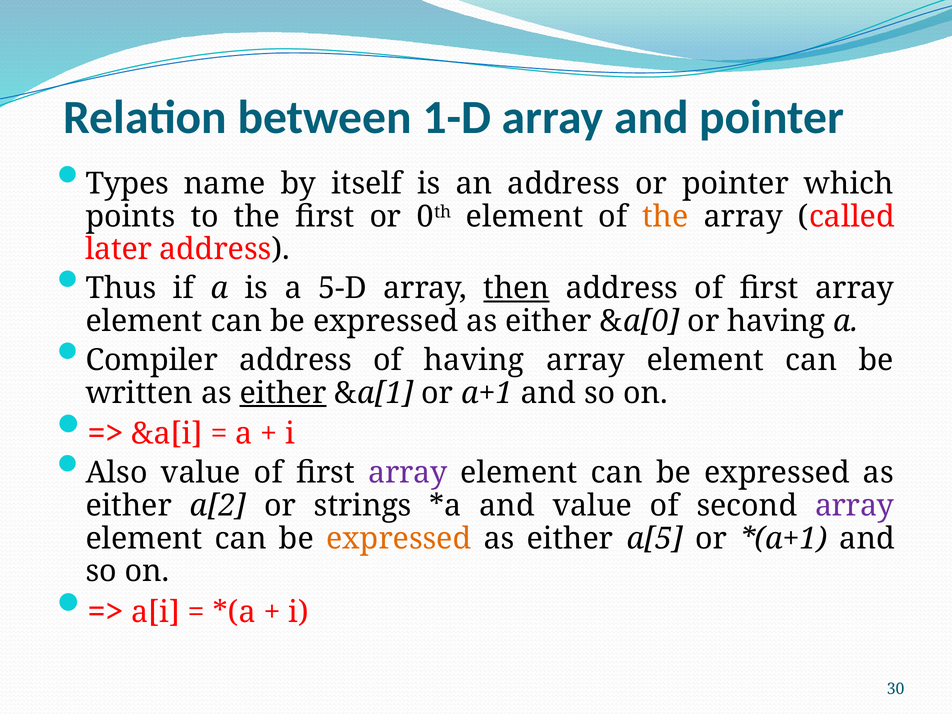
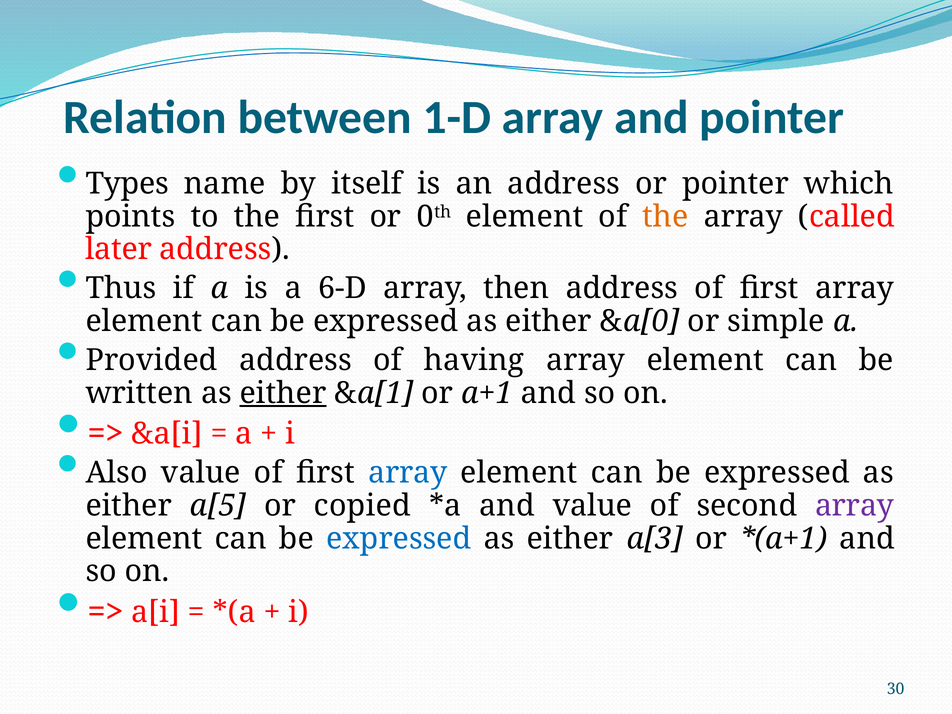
5-D: 5-D -> 6-D (342, 288)
then underline: present -> none (516, 288)
or having: having -> simple (776, 321)
Compiler: Compiler -> Provided (152, 360)
array colour: purple -> blue (408, 473)
a[2: a[2 -> a[5 (218, 506)
strings: strings -> copied (363, 506)
expressed colour: orange -> blue (399, 539)
a[5: a[5 -> a[3 (655, 539)
